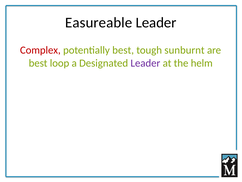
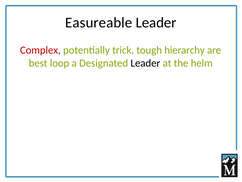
potentially best: best -> trick (123, 50)
sunburnt: sunburnt -> hierarchy (185, 50)
Leader colour: purple -> black (145, 63)
